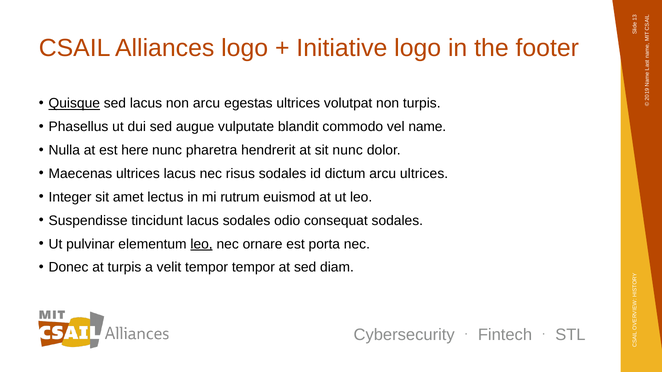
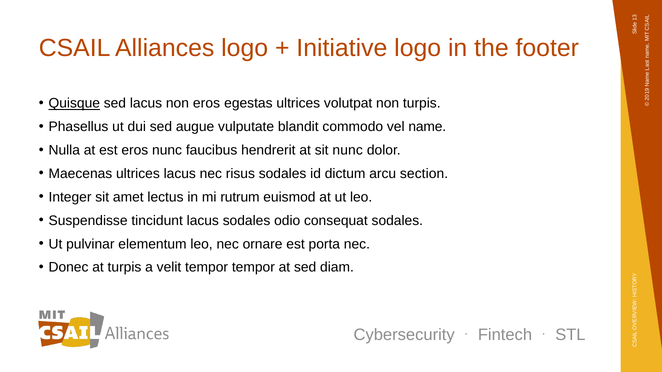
non arcu: arcu -> eros (207, 104)
est here: here -> eros (135, 150)
pharetra: pharetra -> faucibus (212, 150)
arcu ultrices: ultrices -> section (424, 174)
leo underline: present -> none (202, 244)
